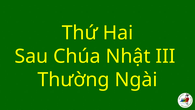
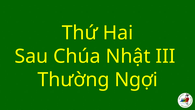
Ngài: Ngài -> Ngợi (136, 80)
